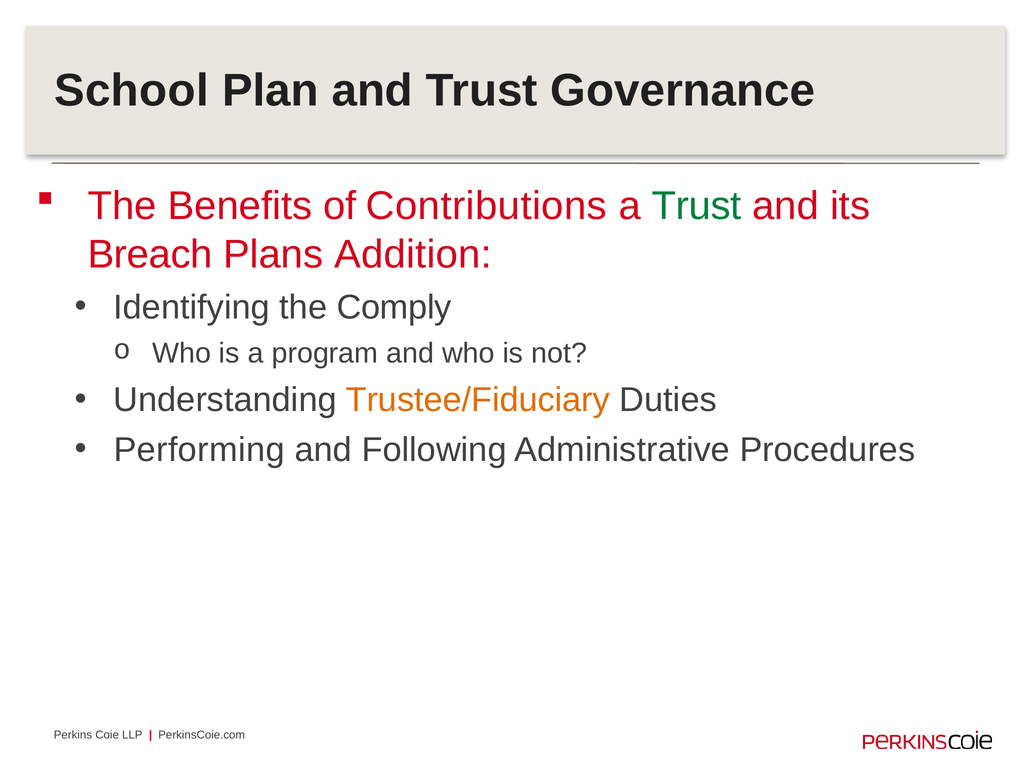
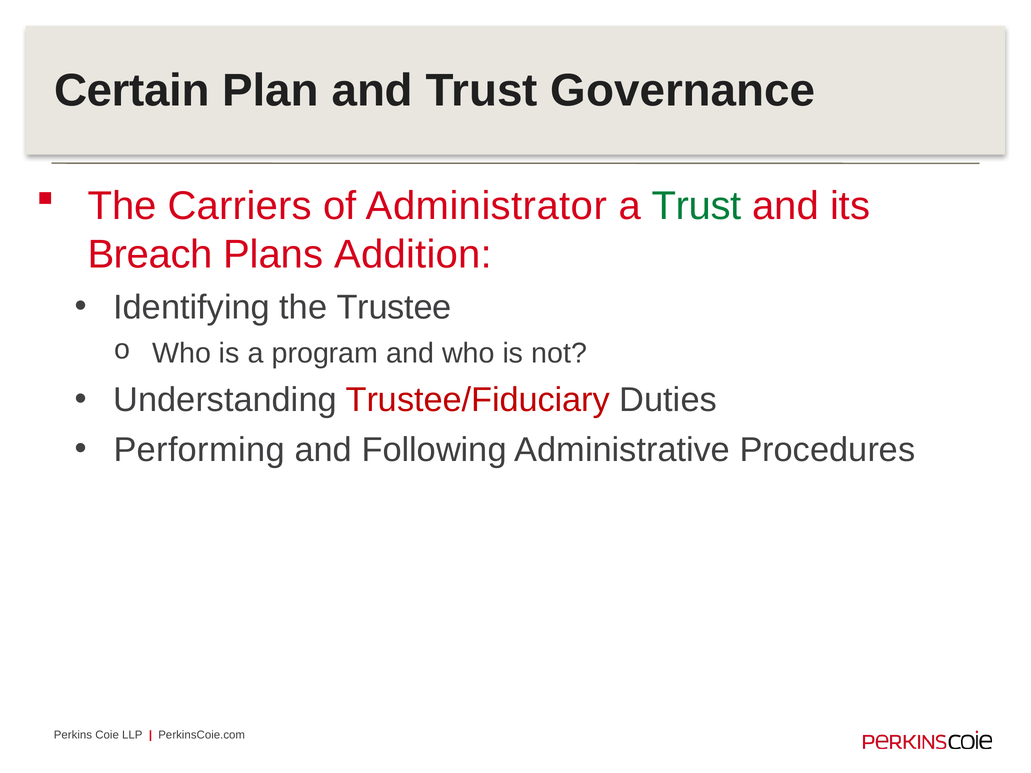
School: School -> Certain (132, 91)
Benefits: Benefits -> Carriers (240, 206)
Contributions: Contributions -> Administrator (486, 206)
Comply: Comply -> Trustee (394, 307)
Trustee/Fiduciary colour: orange -> red (478, 400)
